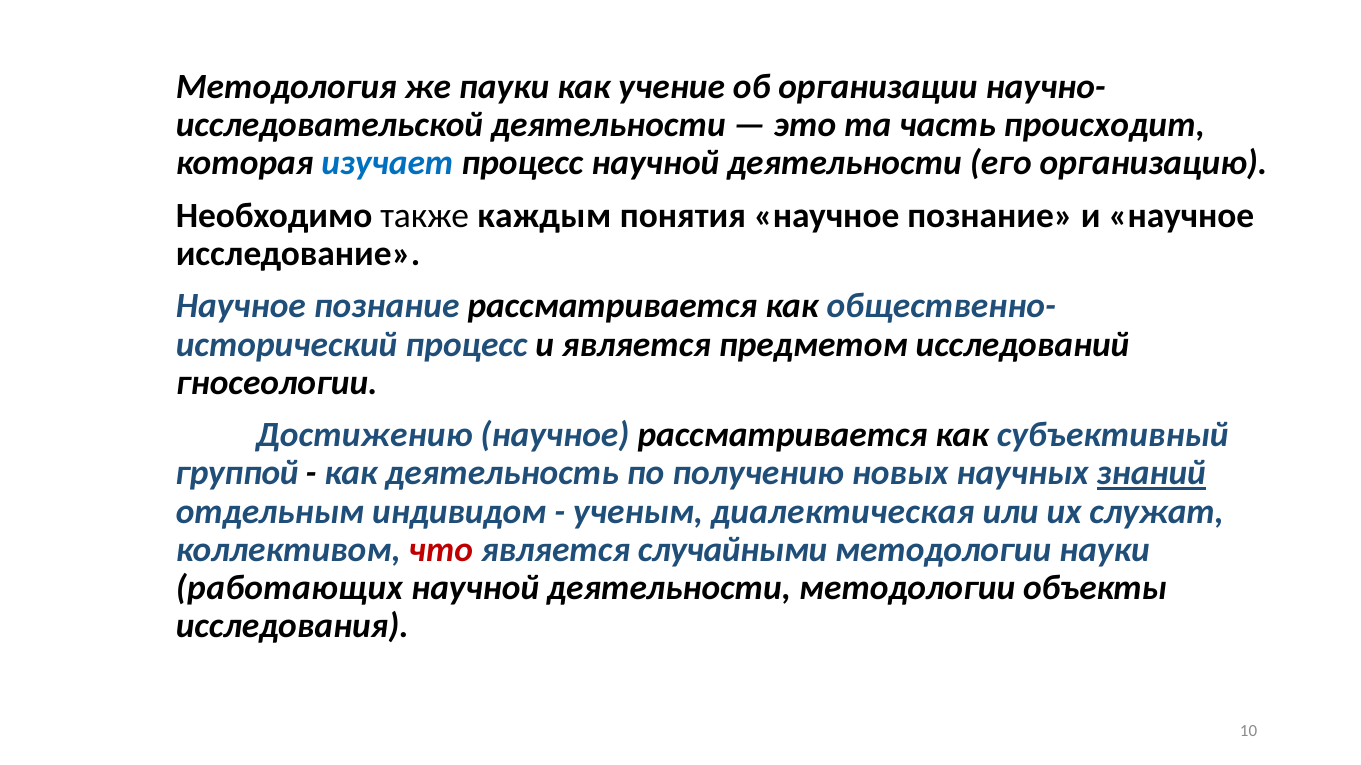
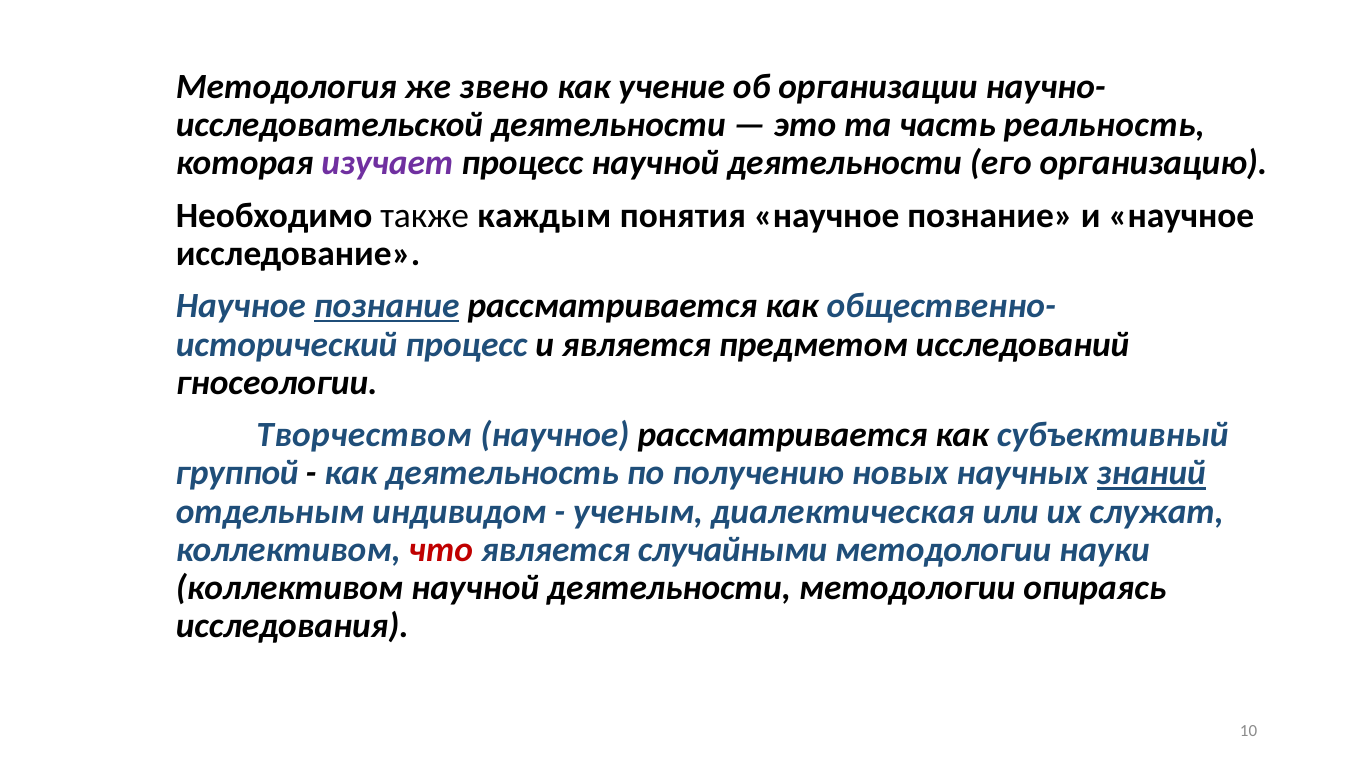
пауки: пауки -> звено (504, 87)
происходит: происходит -> реальность (1104, 125)
изучает colour: blue -> purple (387, 163)
познание underline: none -> present (387, 306)
Достижению: Достижению -> Творчеством (364, 435)
работающих: работающих -> коллективом (290, 588)
объекты: объекты -> опираясь (1095, 588)
